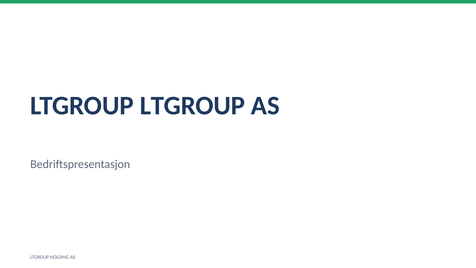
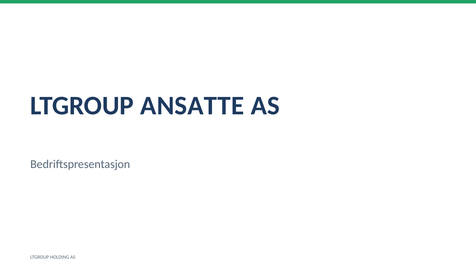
LTGROUP LTGROUP: LTGROUP -> ANSATTE (192, 106)
